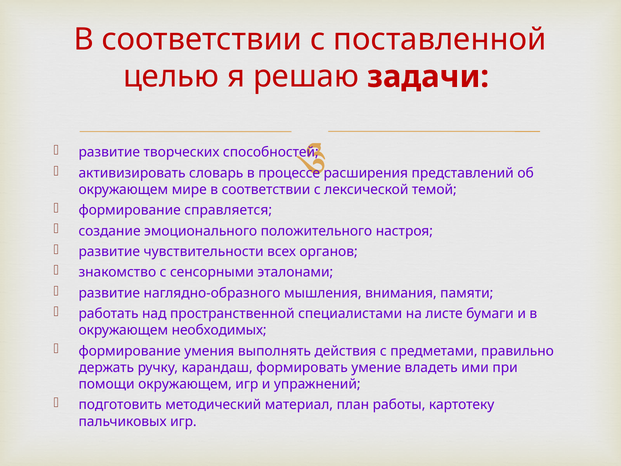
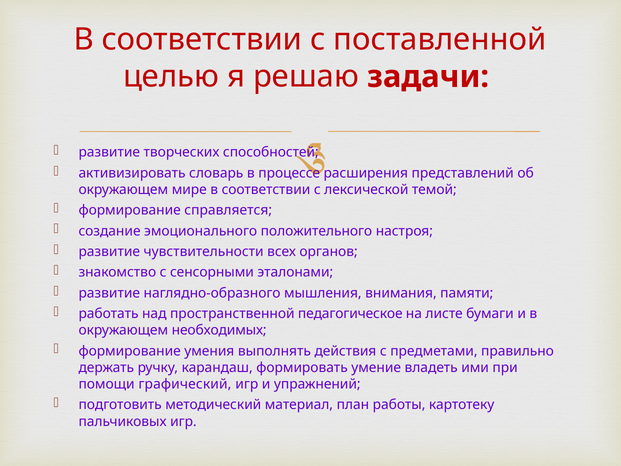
специалистами: специалистами -> педагогическое (350, 314)
помощи окружающем: окружающем -> графический (185, 384)
